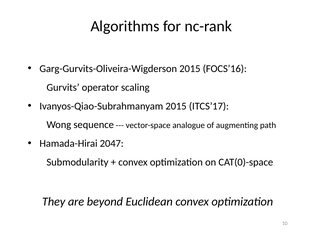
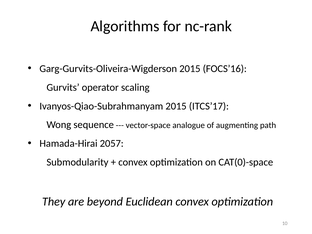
2047: 2047 -> 2057 (112, 144)
